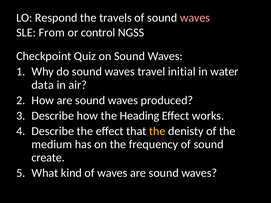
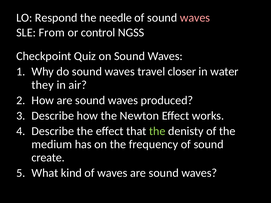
travels: travels -> needle (116, 18)
initial: initial -> closer (182, 72)
data: data -> they (43, 85)
Heading: Heading -> Newton (139, 116)
the colour: yellow -> light green (157, 131)
